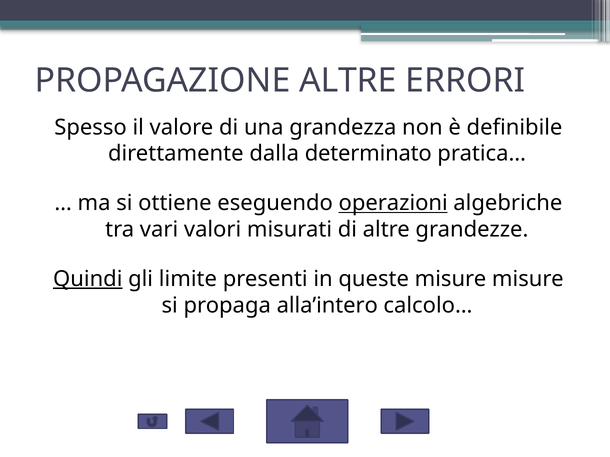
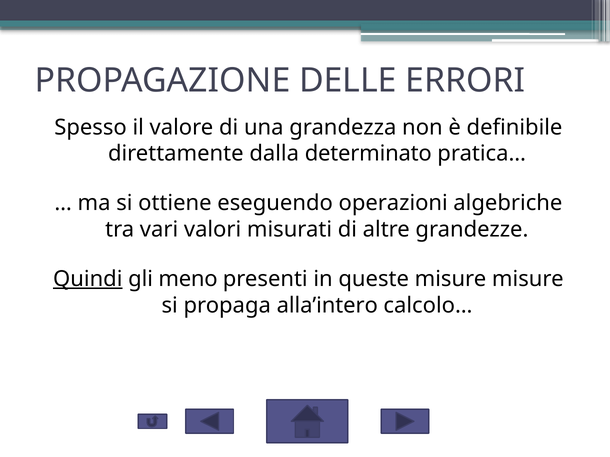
PROPAGAZIONE ALTRE: ALTRE -> DELLE (348, 81)
operazioni underline: present -> none (393, 203)
limite: limite -> meno (188, 279)
